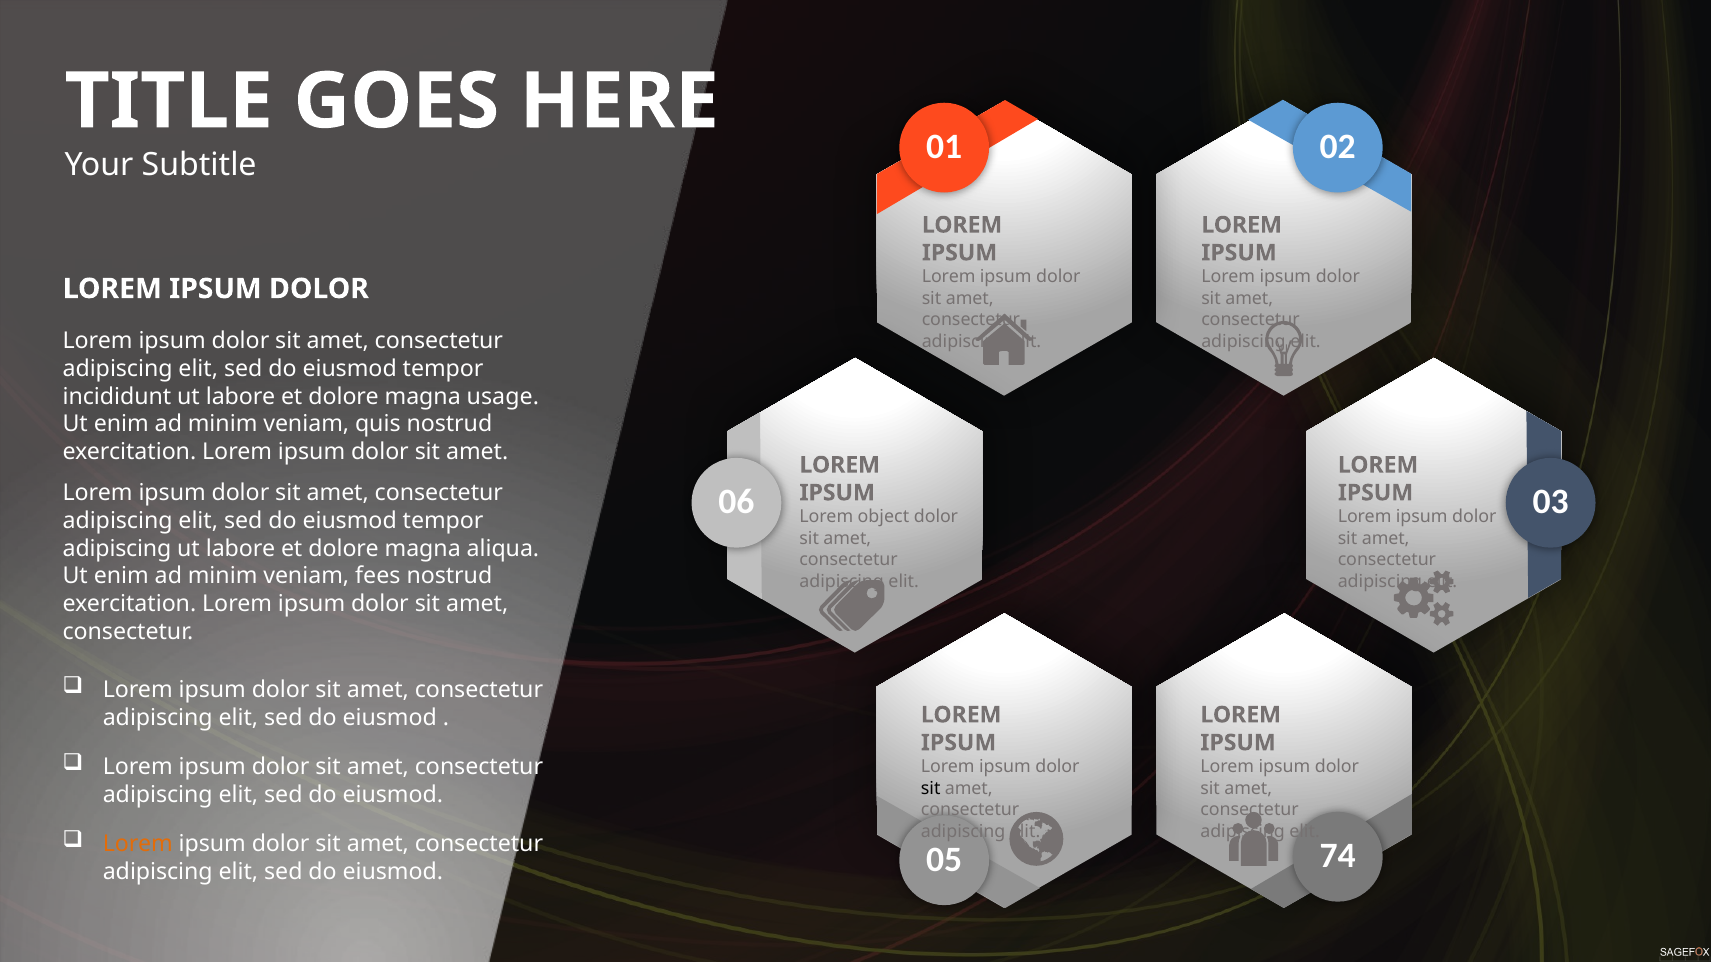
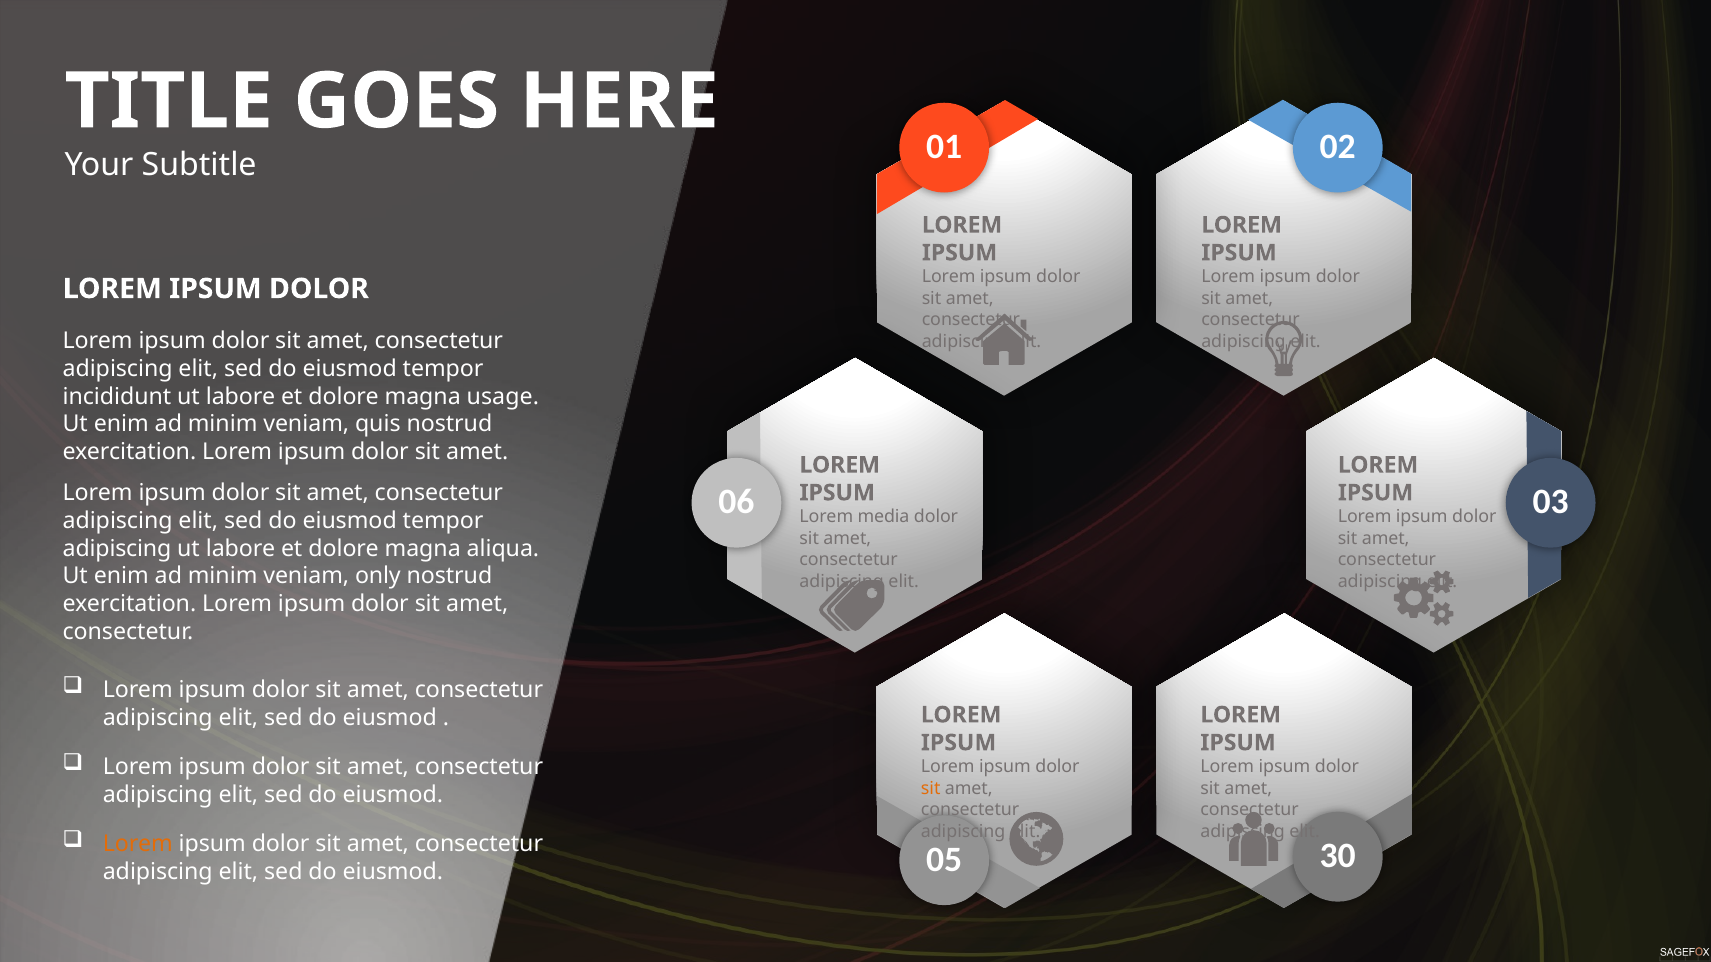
object: object -> media (884, 517)
fees: fees -> only (378, 576)
sit colour: black -> orange (931, 789)
74: 74 -> 30 (1338, 856)
